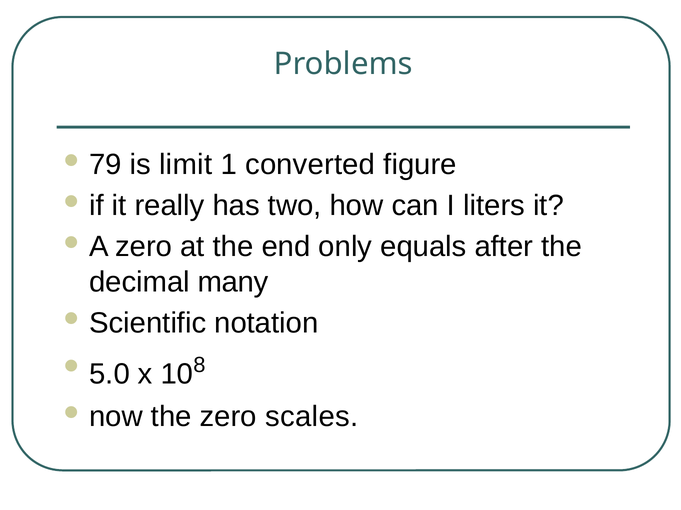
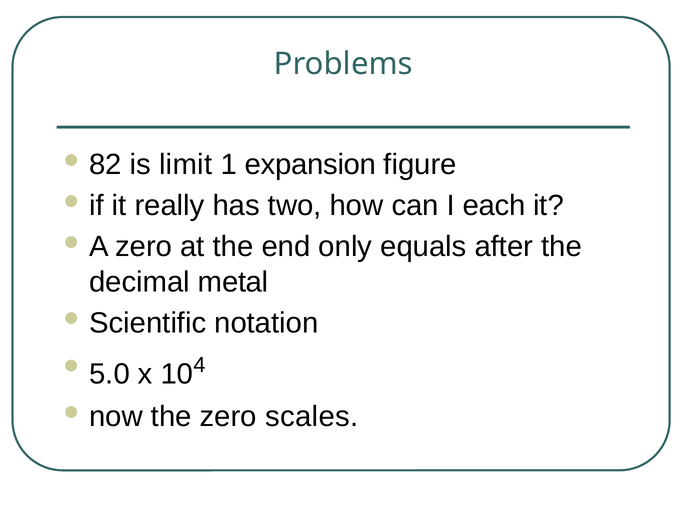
79: 79 -> 82 (105, 165)
converted: converted -> expansion (310, 165)
liters: liters -> each (494, 206)
many: many -> metal (233, 282)
8: 8 -> 4 (199, 366)
